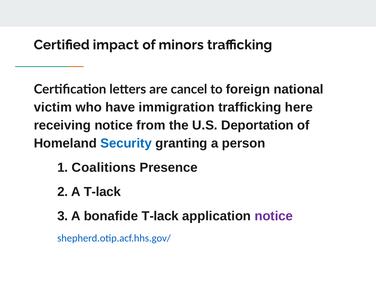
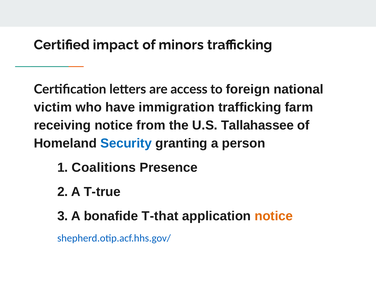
cancel: cancel -> access (189, 89)
here: here -> farm (299, 107)
Deportation: Deportation -> Tallahassee (257, 125)
A T-lack: T-lack -> T-true (102, 192)
bonafide T-lack: T-lack -> T-that (160, 216)
notice colour: purple -> orange (274, 216)
